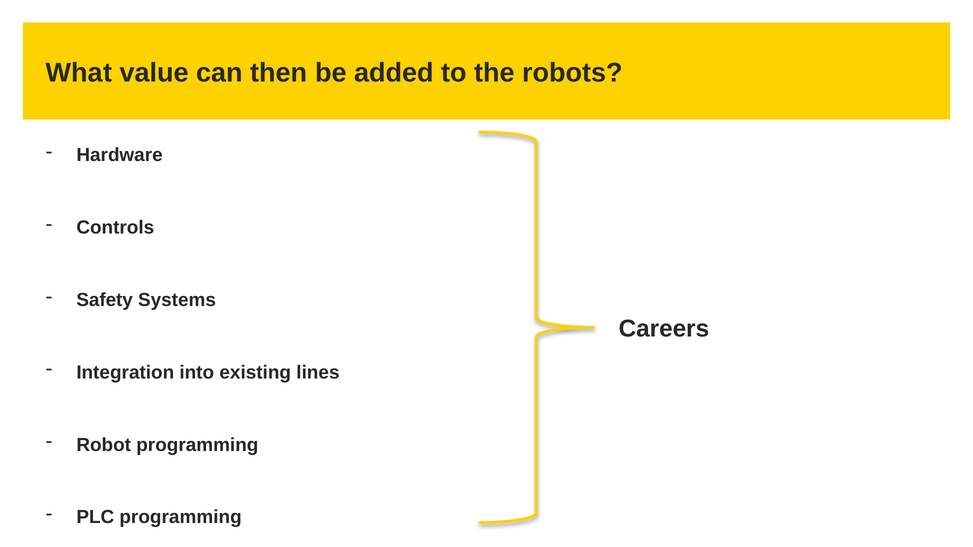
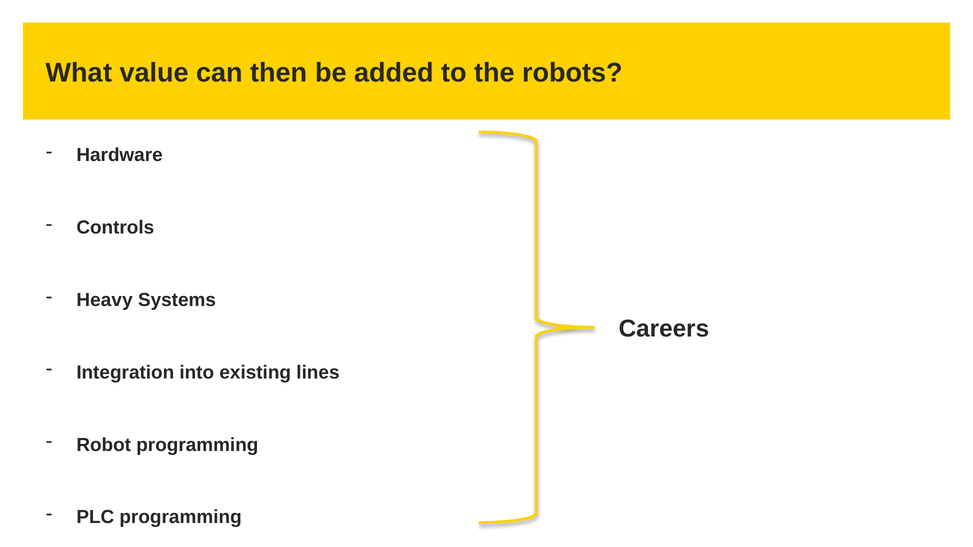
Safety: Safety -> Heavy (105, 300)
